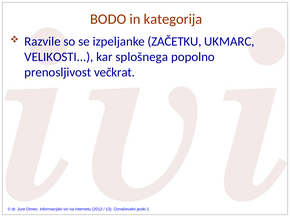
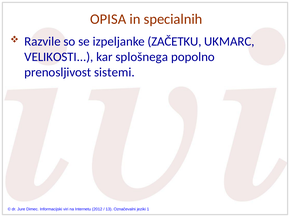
BODO: BODO -> OPISA (108, 19)
kategorija: kategorija -> specialnih (173, 19)
večkrat: večkrat -> sistemi (114, 72)
